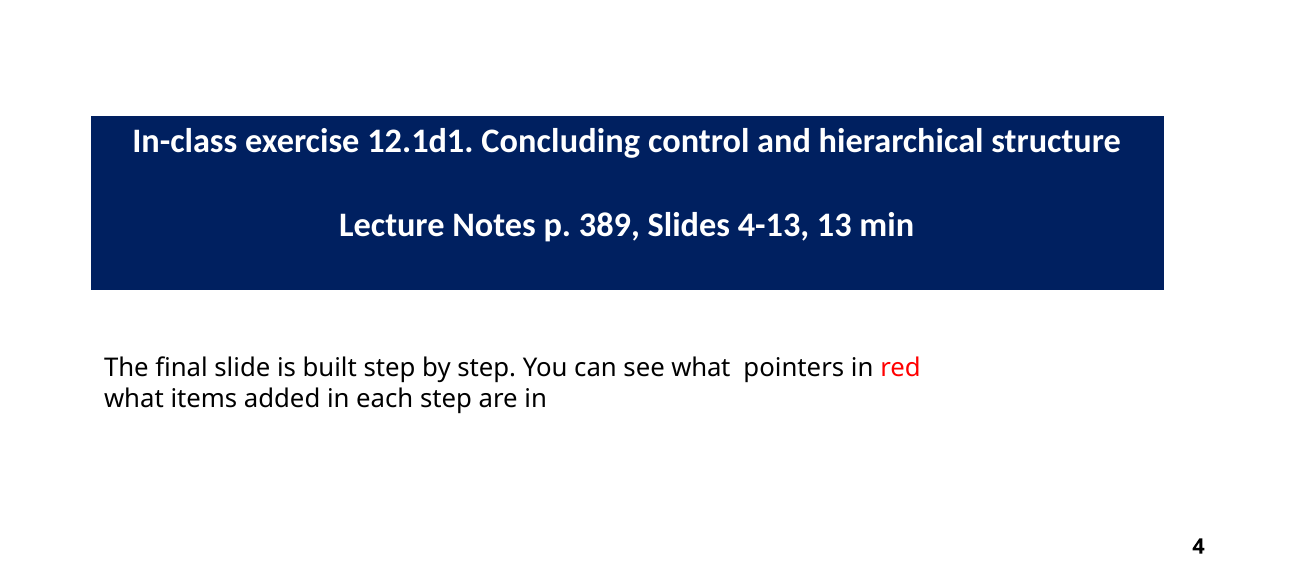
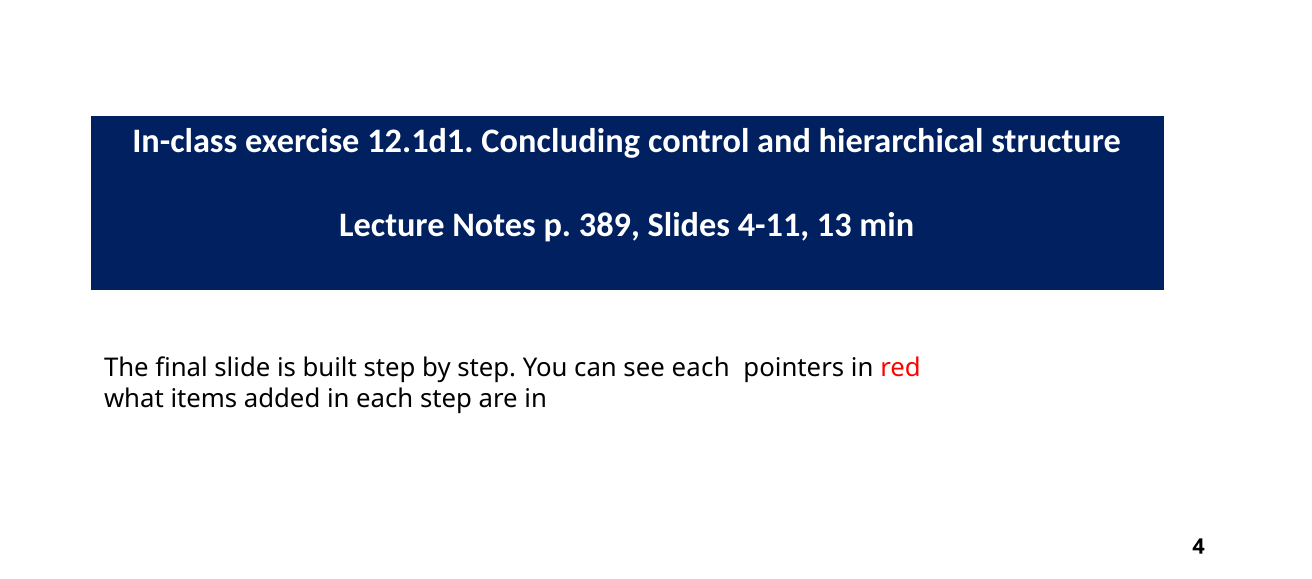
4-13: 4-13 -> 4-11 (773, 225)
see what: what -> each (701, 368)
